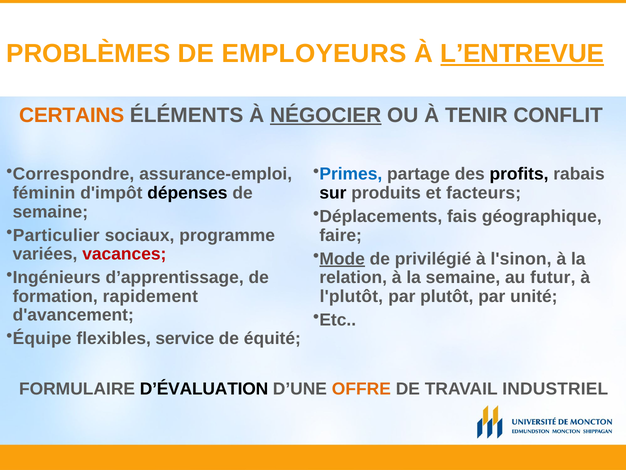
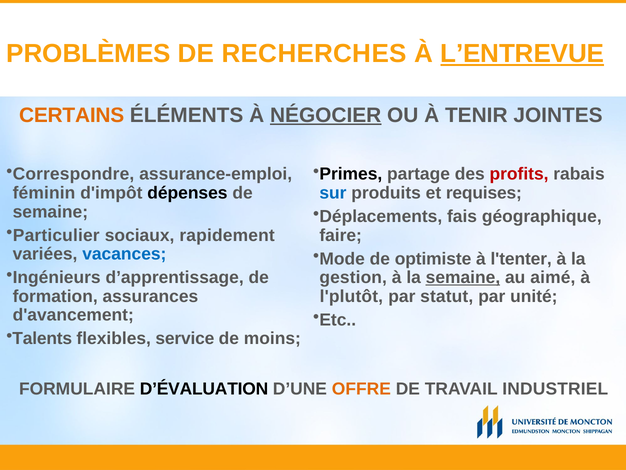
EMPLOYEURS: EMPLOYEURS -> RECHERCHES (314, 54)
CONFLIT: CONFLIT -> JOINTES (558, 115)
Primes colour: blue -> black (351, 174)
profits colour: black -> red (519, 174)
sur colour: black -> blue (333, 193)
facteurs: facteurs -> requises (484, 193)
programme: programme -> rapidement (227, 235)
vacances colour: red -> blue (124, 254)
Mode underline: present -> none (342, 258)
privilégié: privilégié -> optimiste (433, 258)
l'sinon: l'sinon -> l'tenter (521, 258)
relation: relation -> gestion (353, 277)
semaine underline: none -> present (463, 277)
futur: futur -> aimé (553, 277)
rapidement: rapidement -> assurances (150, 296)
plutôt: plutôt -> statut (447, 296)
Équipe: Équipe -> Talents (42, 338)
équité: équité -> moins (272, 338)
